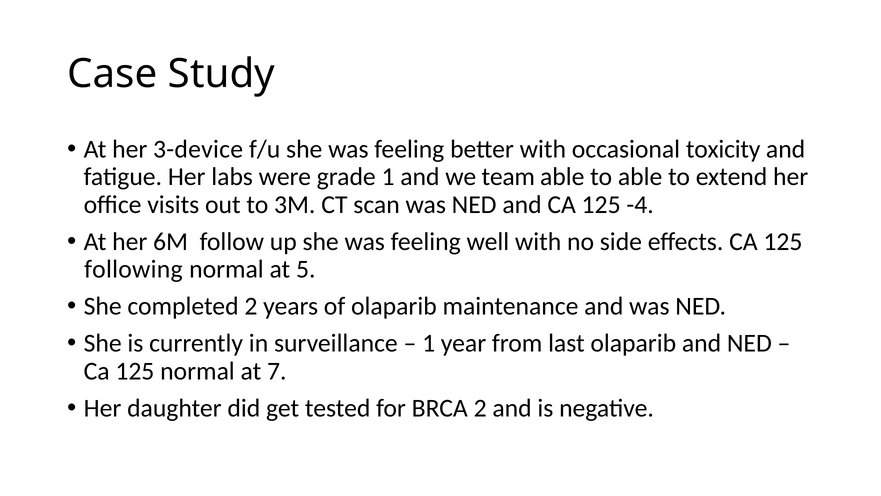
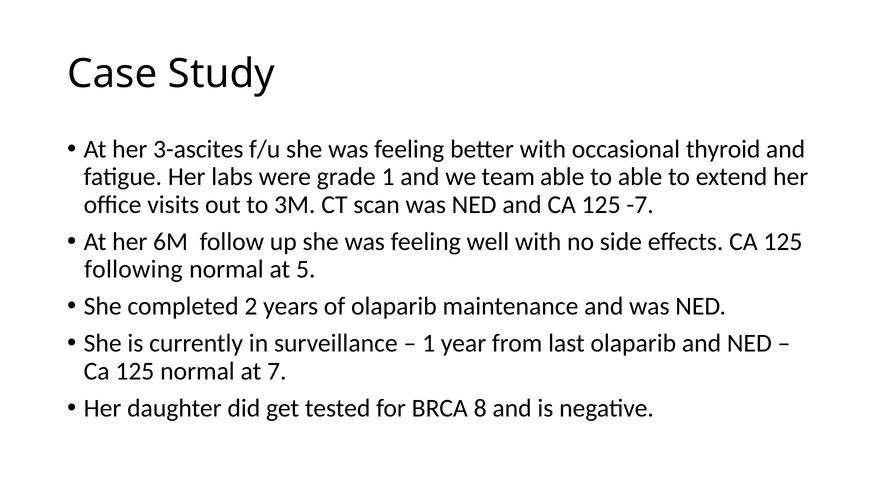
3-device: 3-device -> 3-ascites (198, 149)
toxicity: toxicity -> thyroid (723, 149)
-4: -4 -> -7 (640, 204)
BRCA 2: 2 -> 8 (480, 408)
